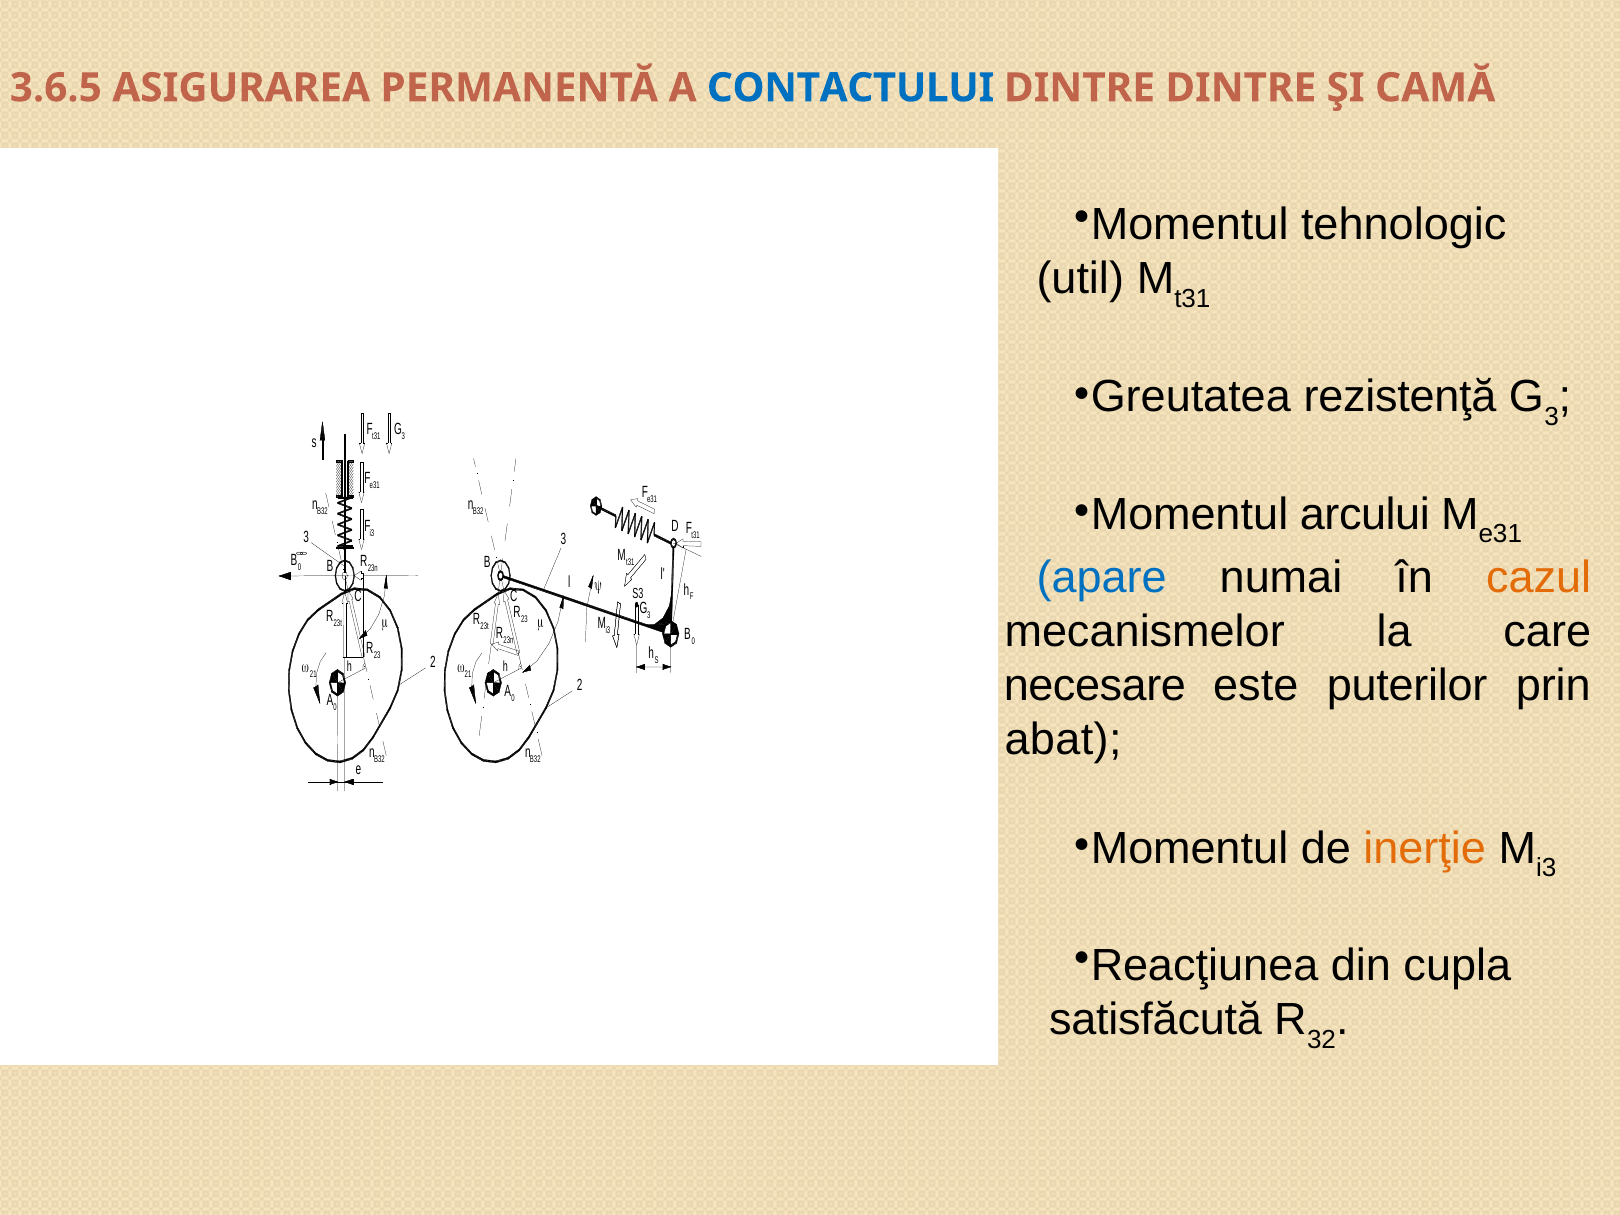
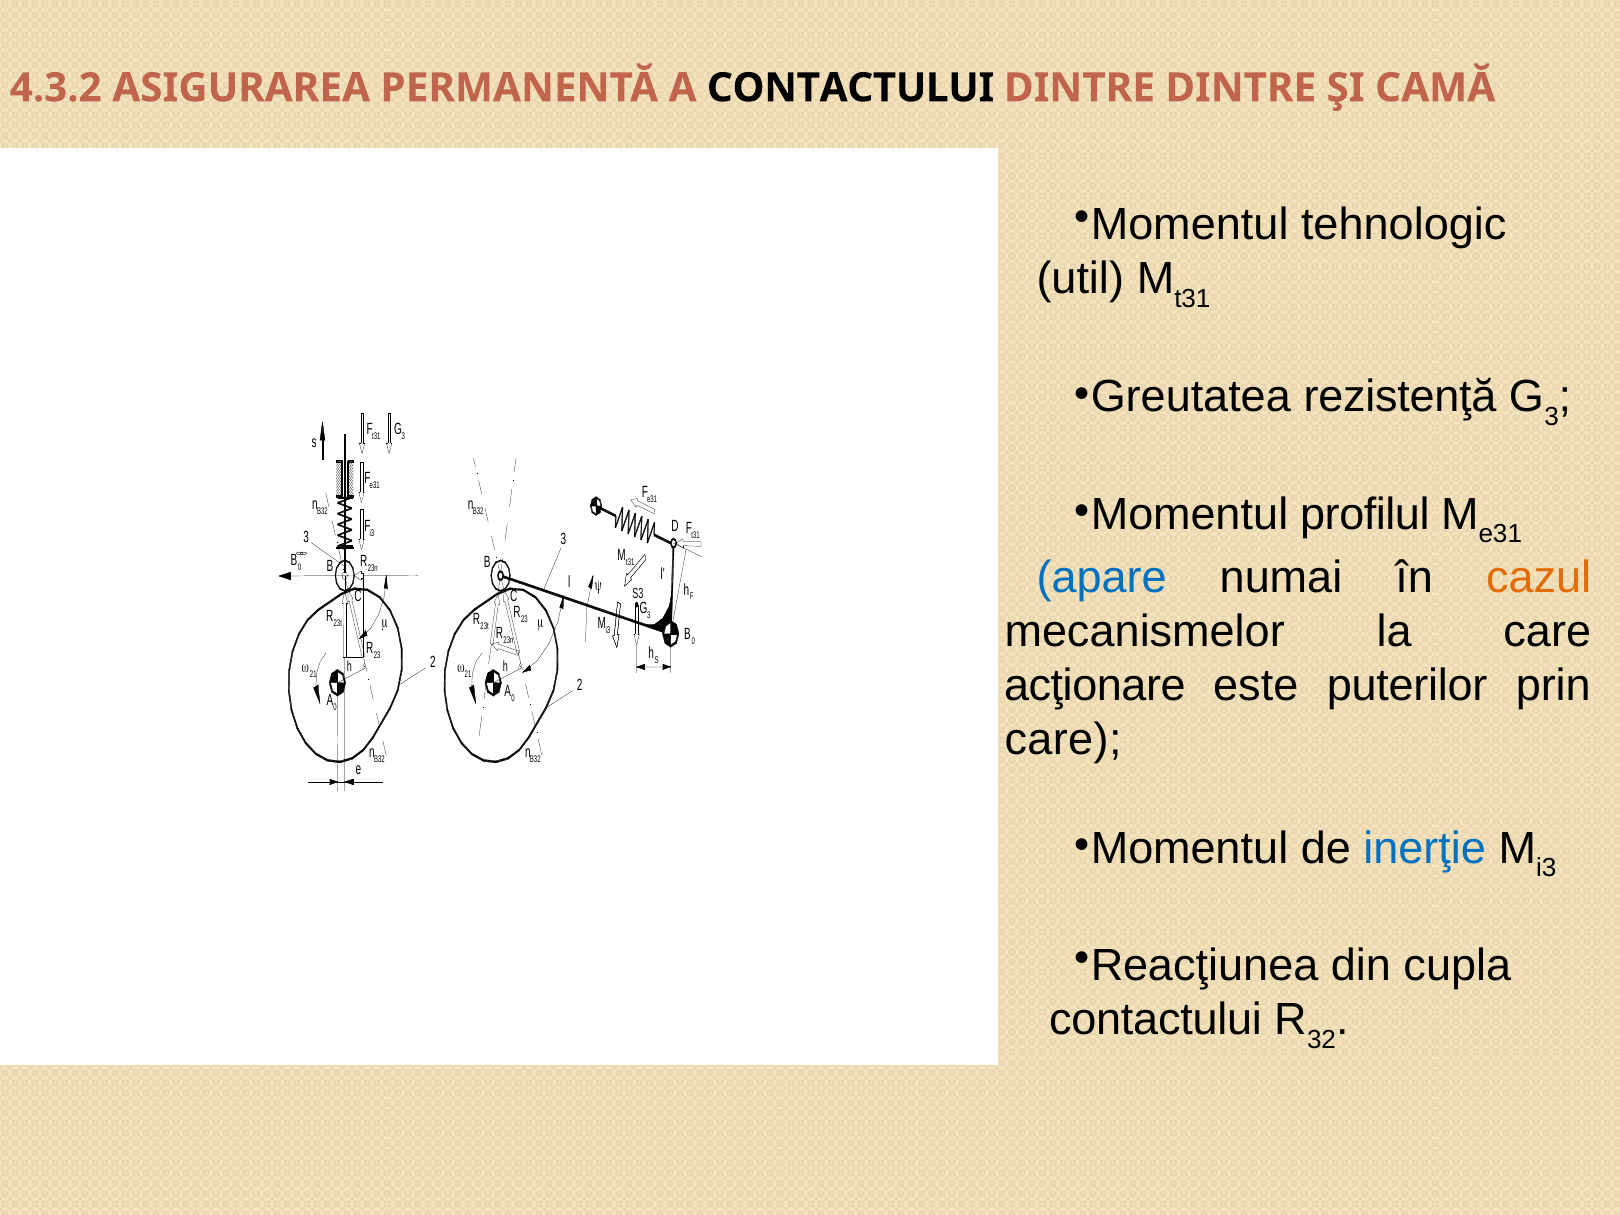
3.6.5: 3.6.5 -> 4.3.2 (56, 88)
CONTACTULUI colour: blue -> black (851, 88)
arcului: arcului -> profilul (1365, 514)
necesare: necesare -> acţionare (1095, 686)
abat: abat -> care (1063, 740)
inerţie colour: orange -> blue (1425, 848)
satisfăcută: satisfăcută -> contactului (1155, 1020)
